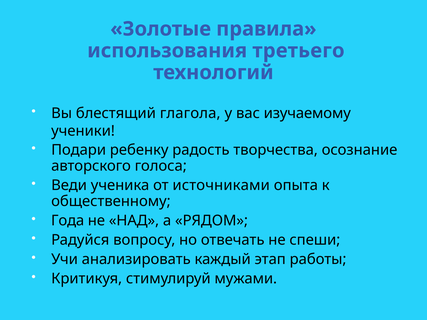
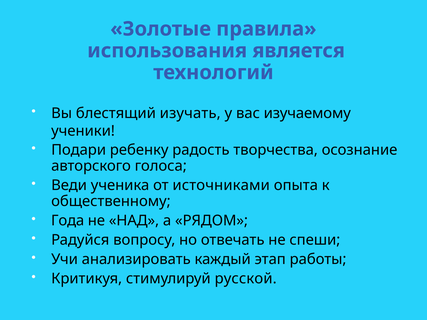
третьего: третьего -> является (299, 51)
глагола: глагола -> изучать (190, 113)
мужами: мужами -> русской (246, 279)
